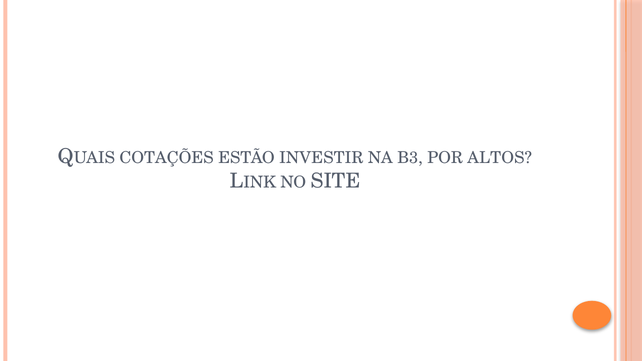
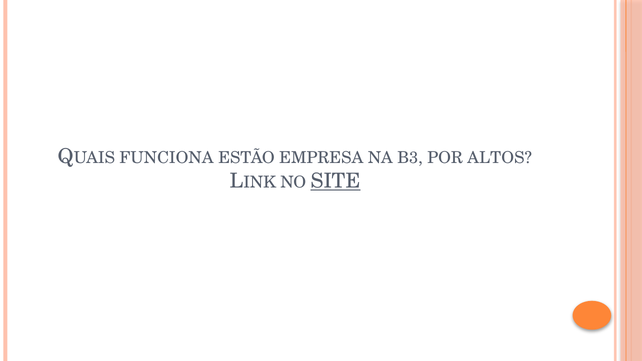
COTAÇÕES: COTAÇÕES -> FUNCIONA (167, 158)
INVESTIR: INVESTIR -> EMPRESA (321, 158)
SITE underline: none -> present (335, 181)
